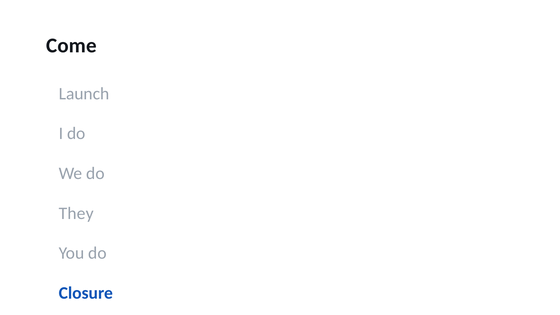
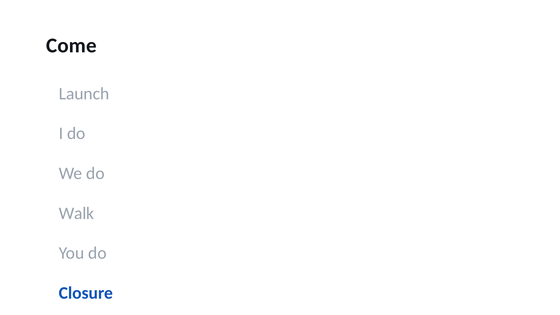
They: They -> Walk (76, 213)
